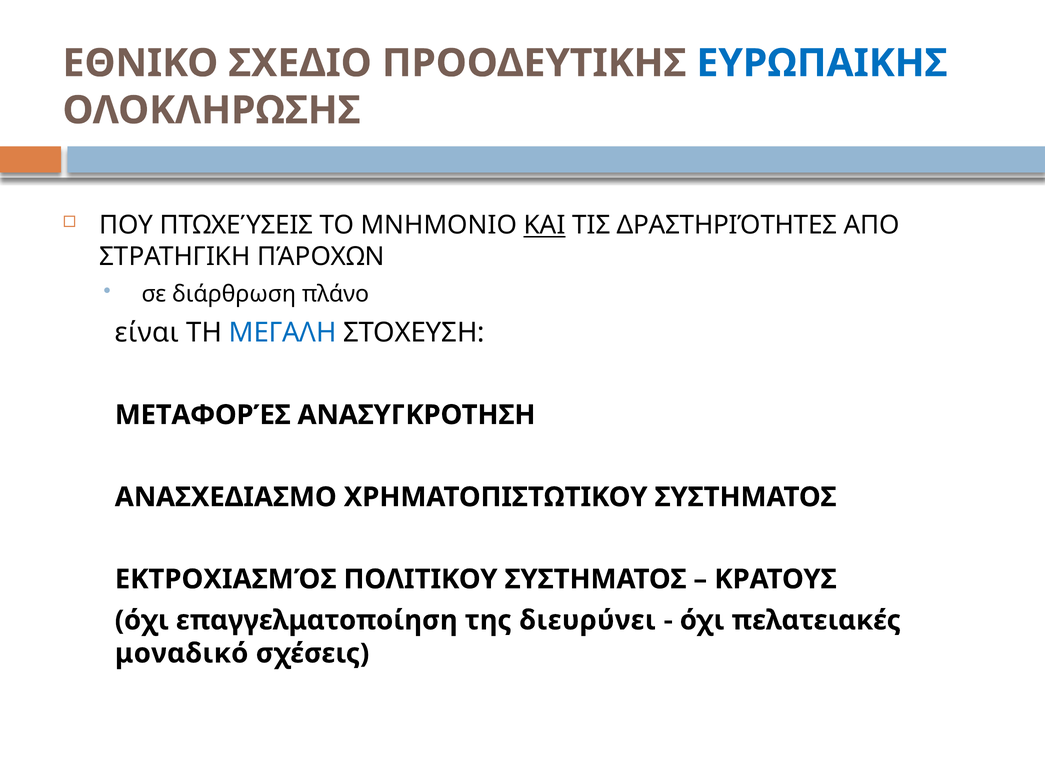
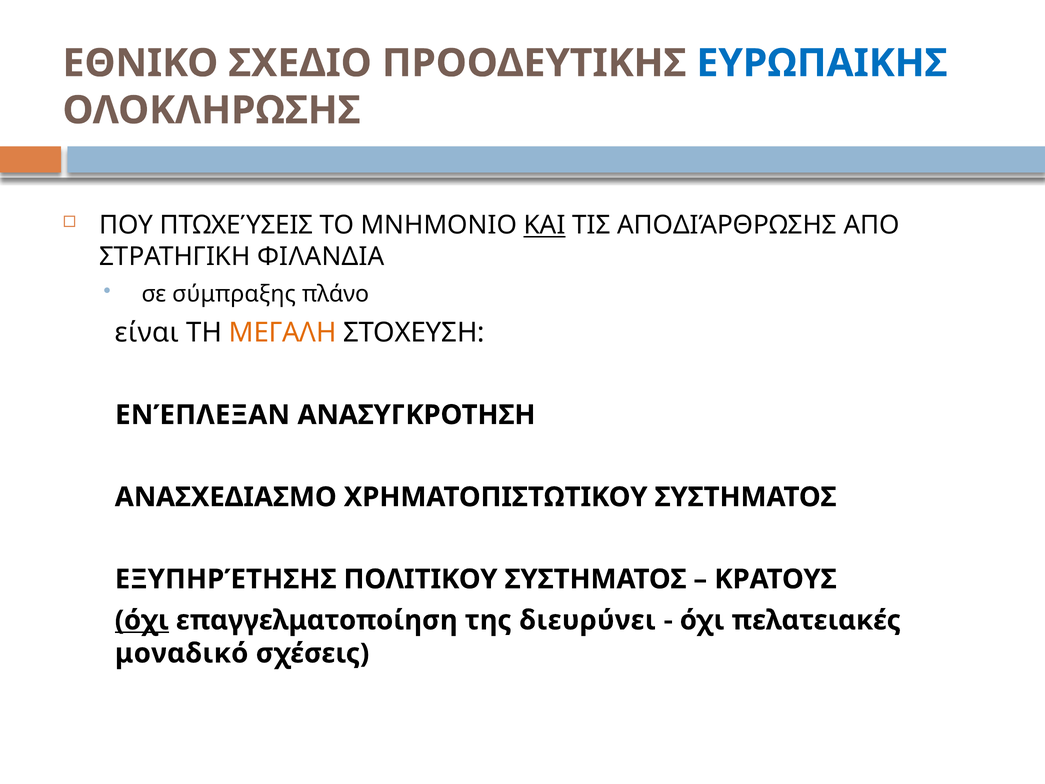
ΔΡΑΣΤΗΡΙΌΤΗΤΕΣ: ΔΡΑΣΤΗΡΙΌΤΗΤΕΣ -> ΑΠΟΔΙΆΡΘΡΩΣΗΣ (727, 225)
ΠΆΡΟΧΩΝ: ΠΆΡΟΧΩΝ -> ΦΙΛΑΝΔΙΑ (321, 257)
διάρθρωση: διάρθρωση -> σύμπραξης (234, 294)
ΜΕΓΑΛΗ colour: blue -> orange (283, 333)
ΜΕΤΑΦΟΡΈΣ: ΜΕΤΑΦΟΡΈΣ -> ΕΝΈΠΛΕΞΑΝ (202, 415)
ΕΚΤΡΟΧΙΑΣΜΌΣ: ΕΚΤΡΟΧΙΑΣΜΌΣ -> ΕΞΥΠΗΡΈΤΗΣΗΣ (226, 579)
όχι underline: none -> present (142, 620)
